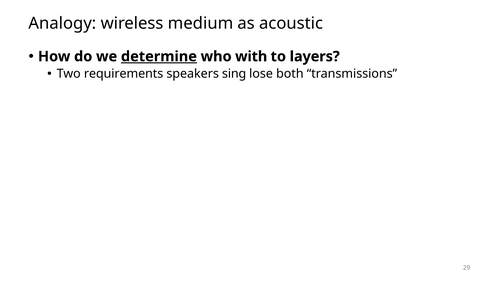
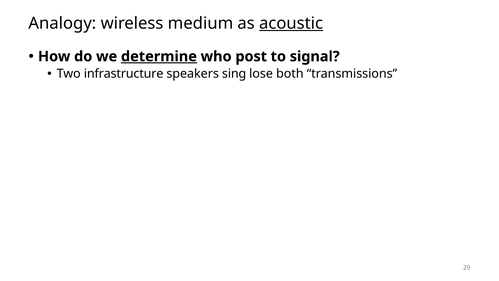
acoustic underline: none -> present (291, 23)
with: with -> post (251, 56)
layers: layers -> signal (315, 56)
requirements: requirements -> infrastructure (124, 74)
